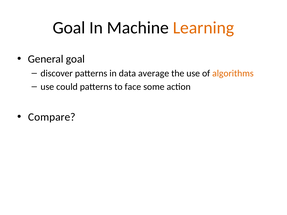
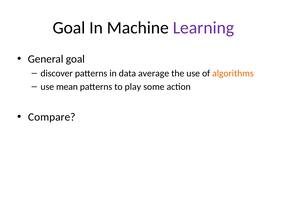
Learning colour: orange -> purple (203, 28)
could: could -> mean (67, 87)
face: face -> play (133, 87)
